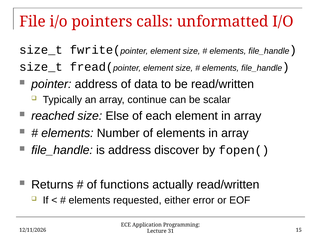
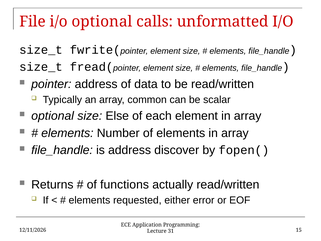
i/o pointers: pointers -> optional (102, 22)
continue: continue -> common (147, 100)
reached: reached -> optional (53, 116)
